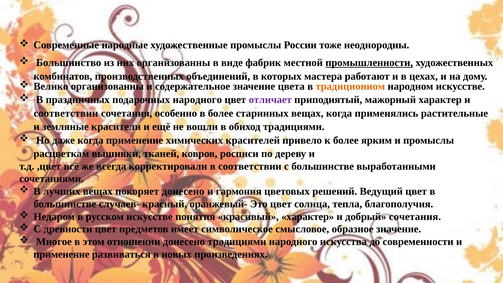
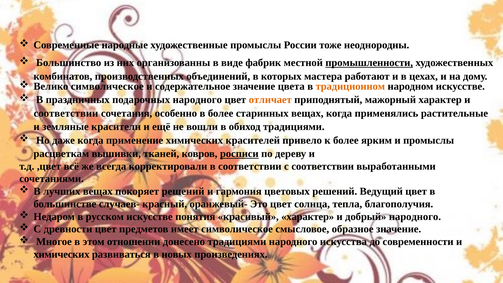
Велико организованны: организованны -> символическое (107, 86)
отличает colour: purple -> orange (270, 100)
росписи underline: none -> present (239, 154)
с большинстве: большинстве -> соответствии (323, 166)
покоряет донесено: донесено -> решений (183, 191)
добрый сочетания: сочетания -> народного (415, 217)
применение: применение -> химических (61, 254)
